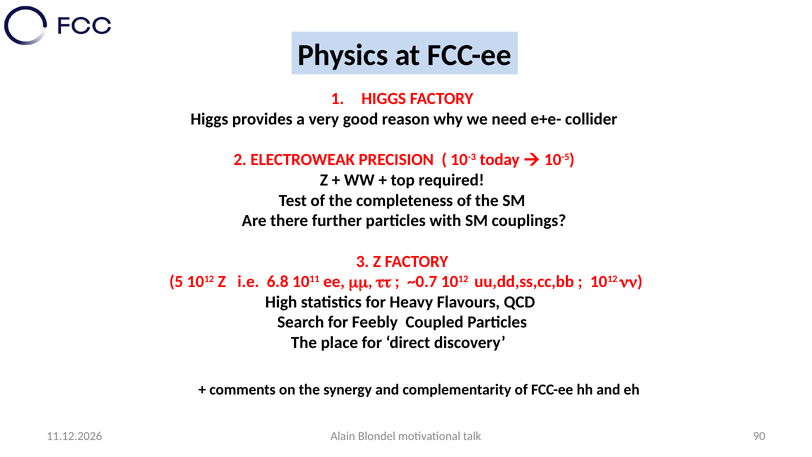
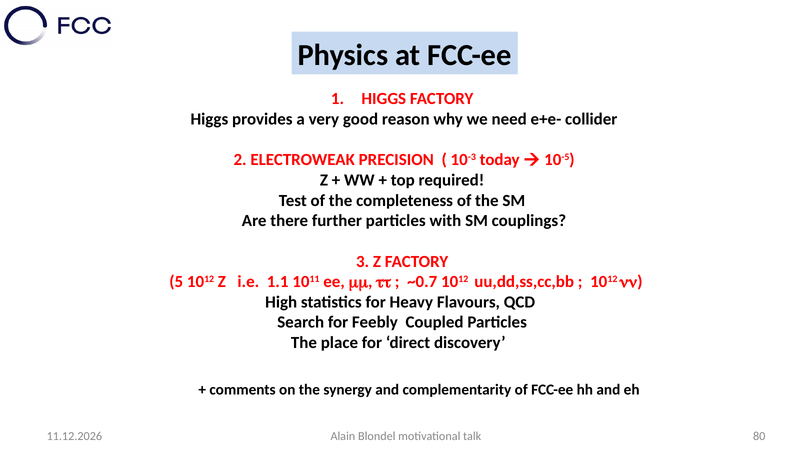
6.8: 6.8 -> 1.1 (278, 282)
90: 90 -> 80 (759, 436)
